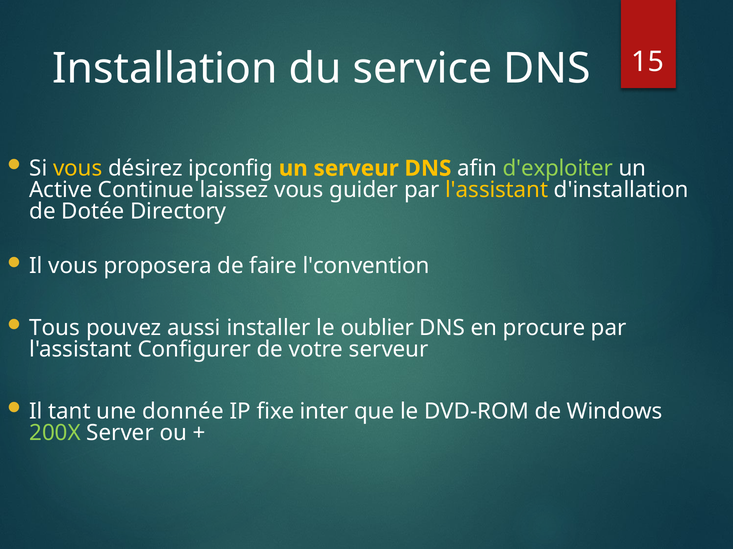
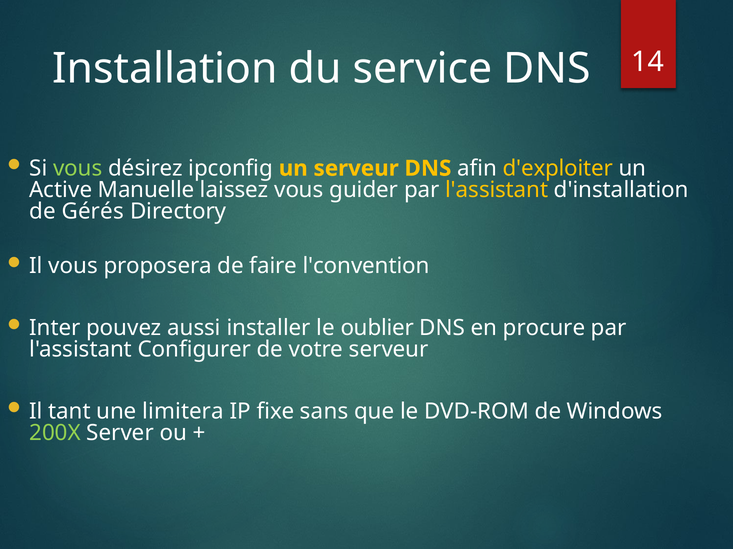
15: 15 -> 14 (648, 62)
vous colour: yellow -> light green (78, 169)
d'exploiter colour: light green -> yellow (558, 169)
Continue: Continue -> Manuelle (146, 190)
Dotée: Dotée -> Gérés (93, 212)
Tous: Tous -> Inter (55, 328)
donnée: donnée -> limitera (183, 412)
inter: inter -> sans (324, 412)
